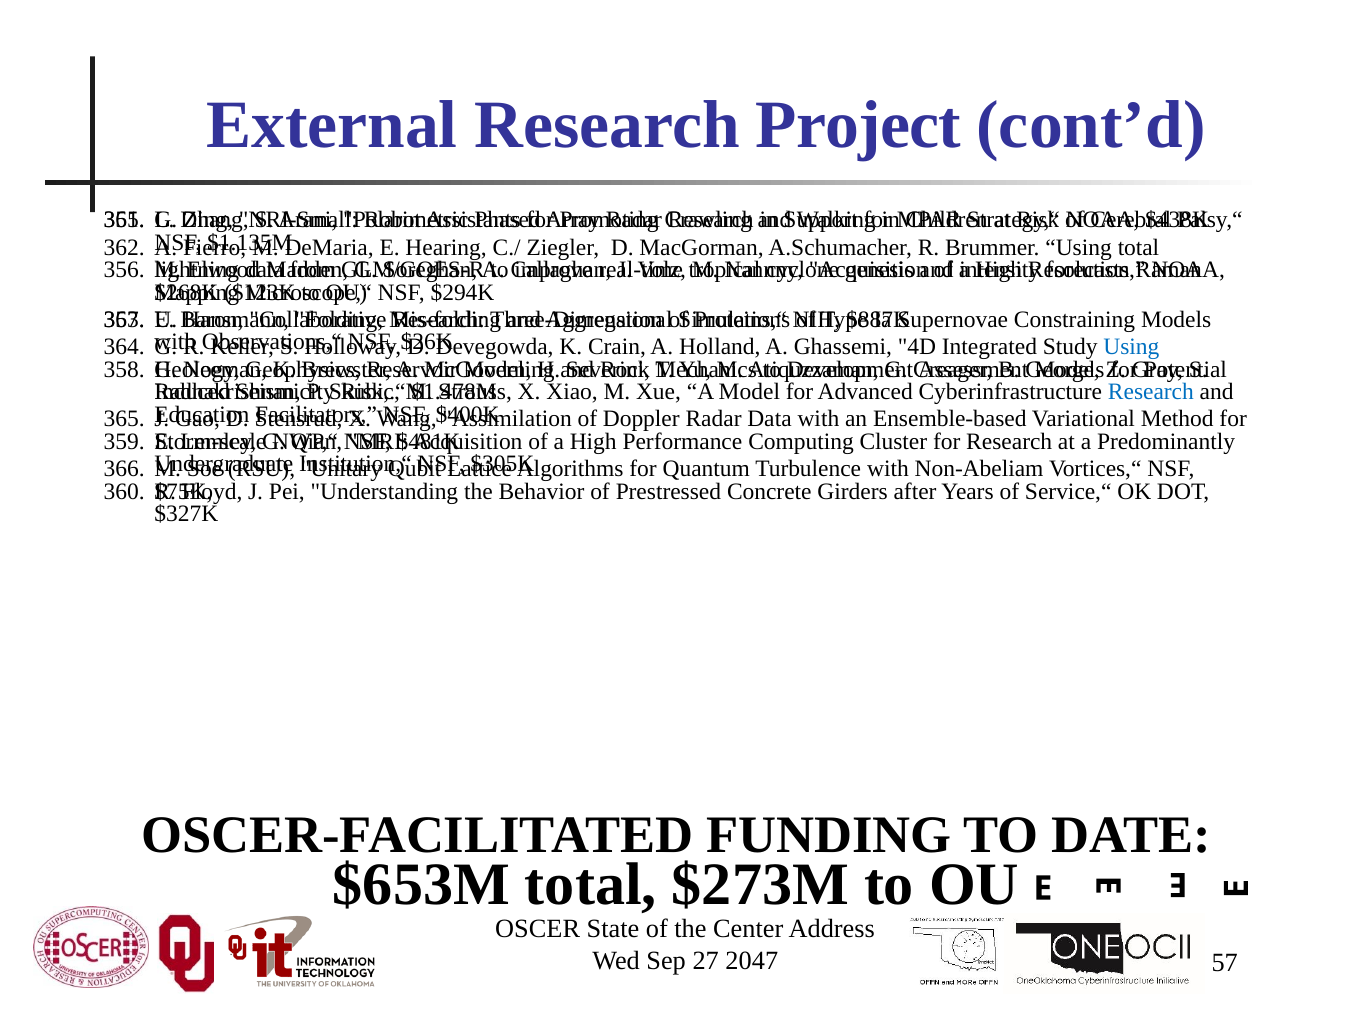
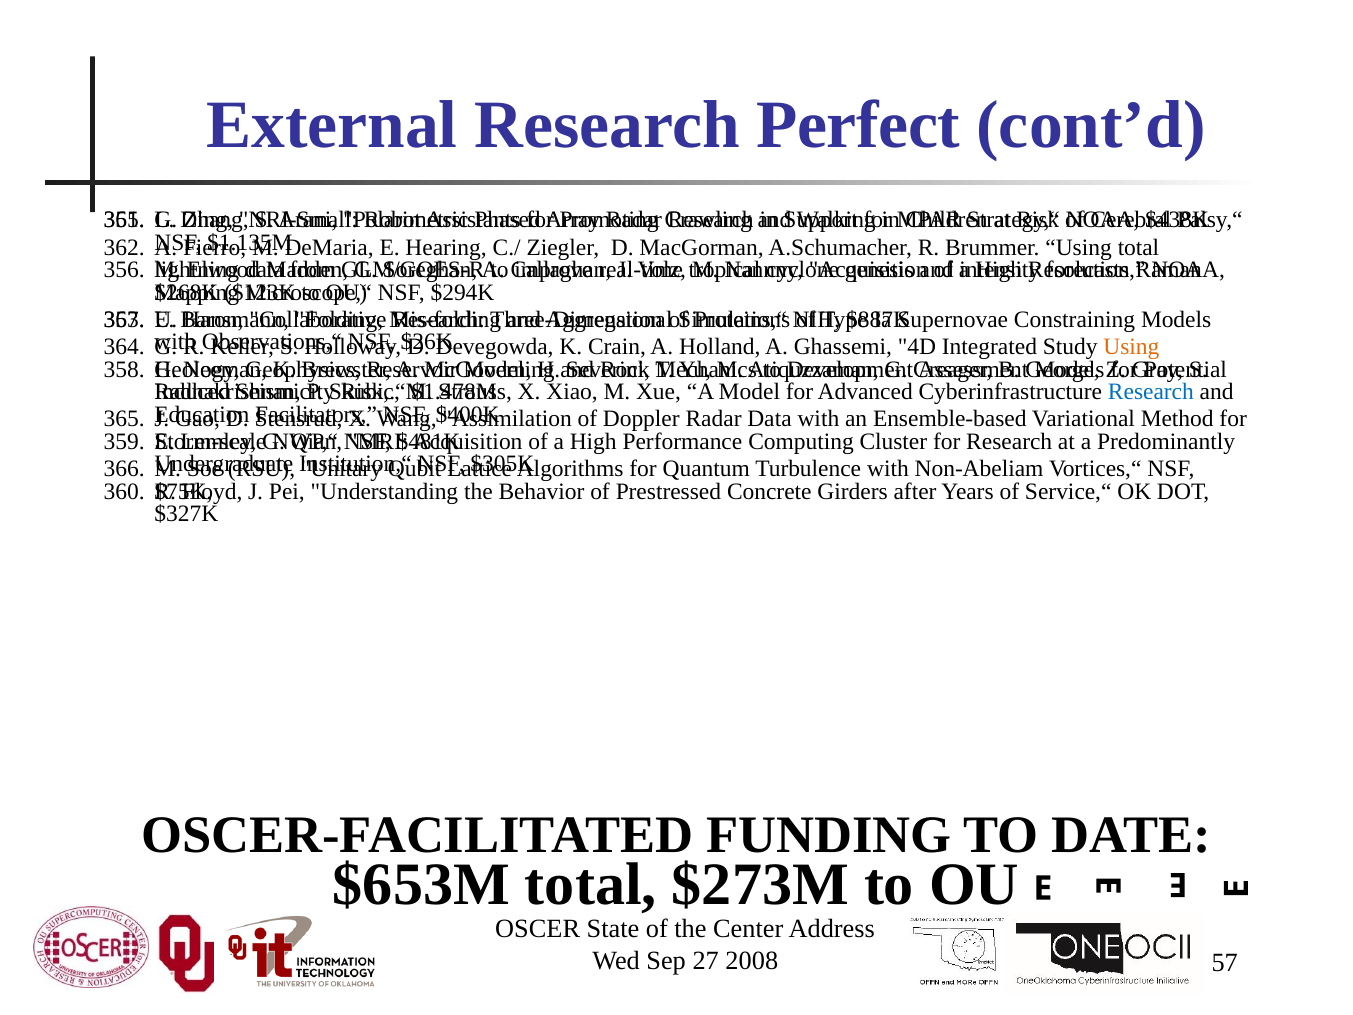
Project: Project -> Perfect (858, 125)
Using colour: blue -> orange (1131, 347)
2047: 2047 -> 2008 (752, 960)
